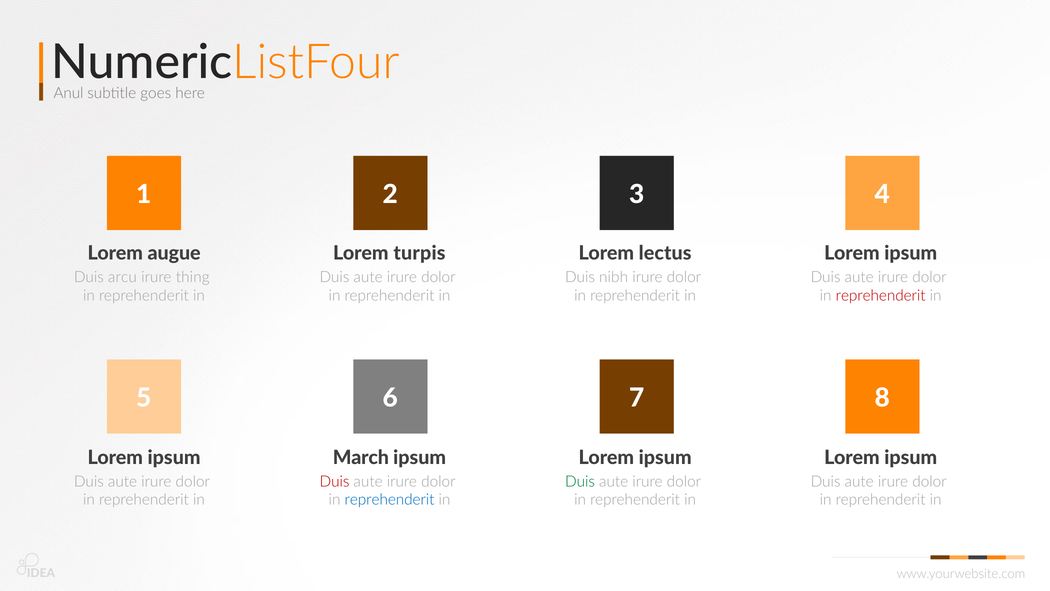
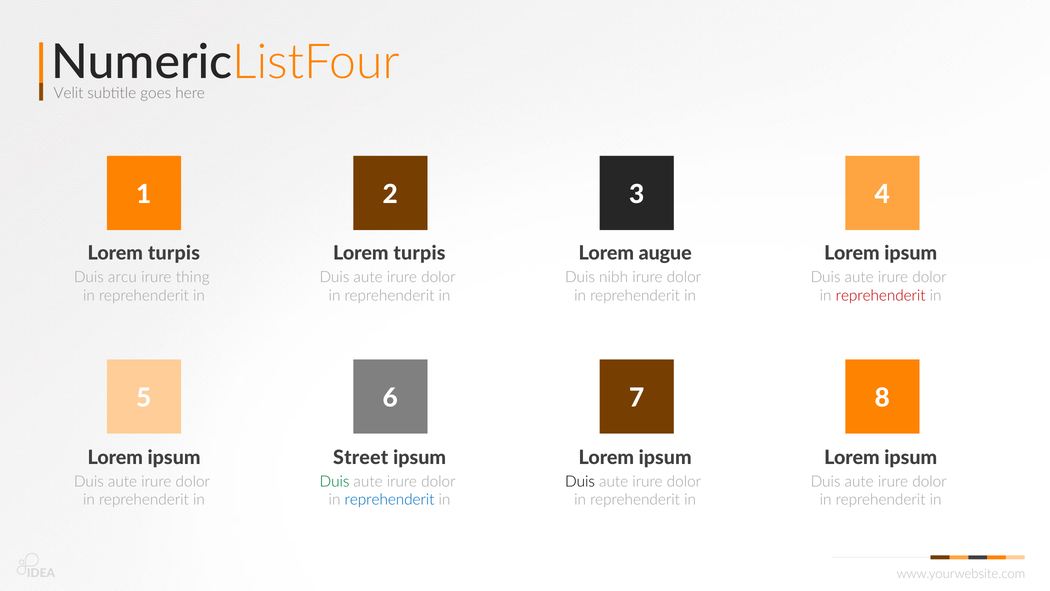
Anul: Anul -> Velit (69, 93)
augue: augue -> turpis (174, 253)
lectus: lectus -> augue (665, 253)
March: March -> Street (361, 457)
Duis colour: red -> green (334, 481)
Duis colour: green -> black (580, 481)
